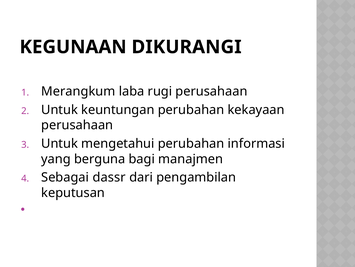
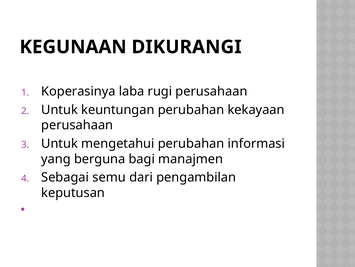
Merangkum: Merangkum -> Koperasinya (78, 91)
dassr: dassr -> semu (109, 177)
